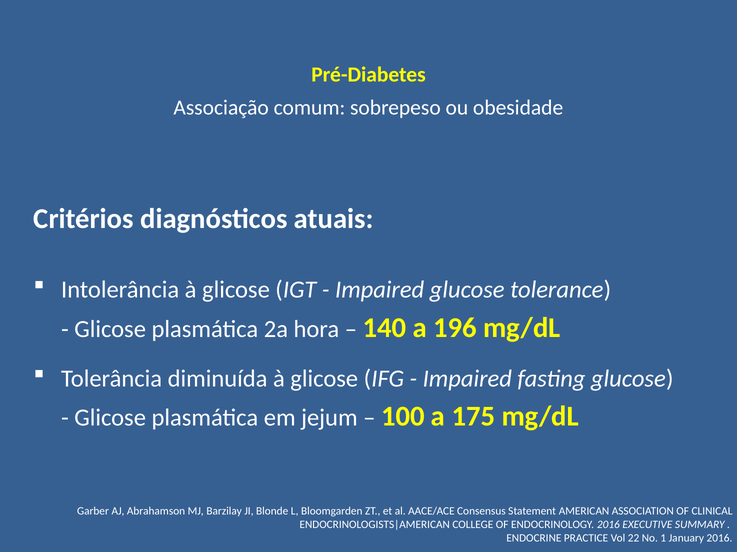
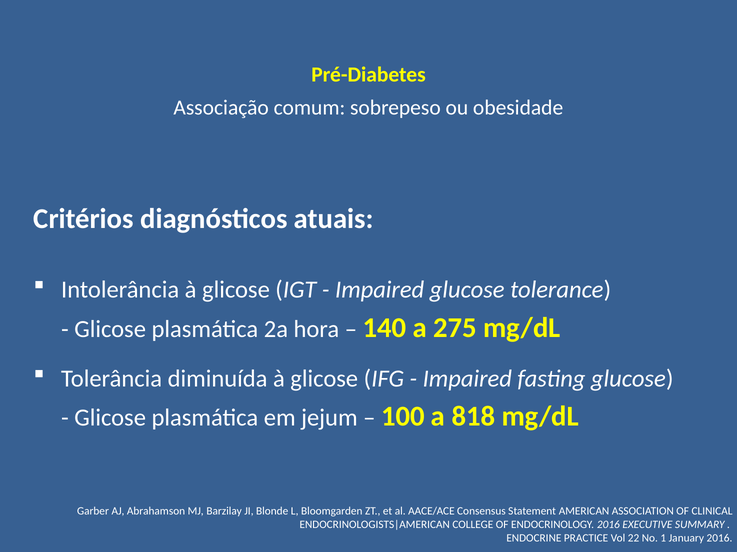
196: 196 -> 275 (455, 328)
175: 175 -> 818 (473, 417)
